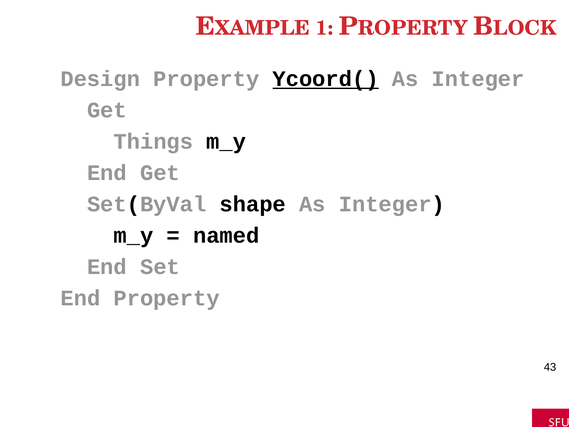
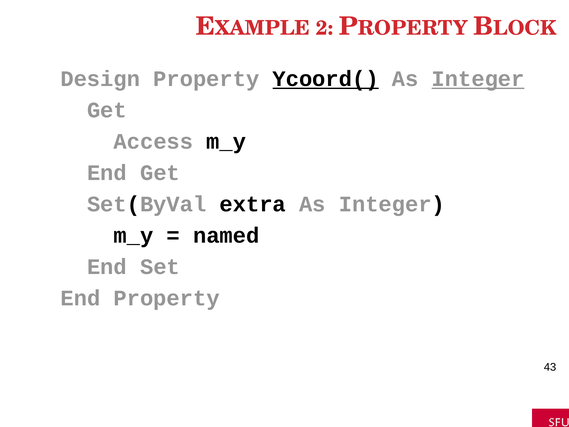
1: 1 -> 2 (324, 28)
Integer underline: none -> present (478, 79)
Things: Things -> Access (153, 141)
shape: shape -> extra (253, 204)
